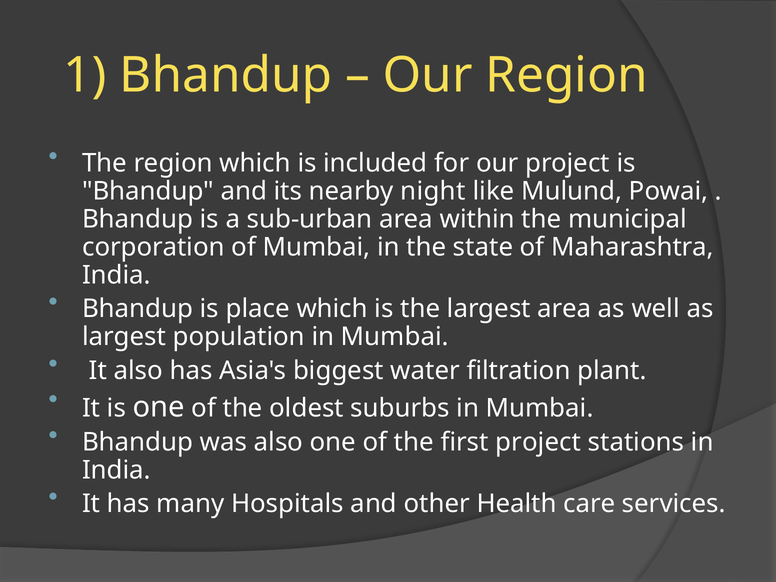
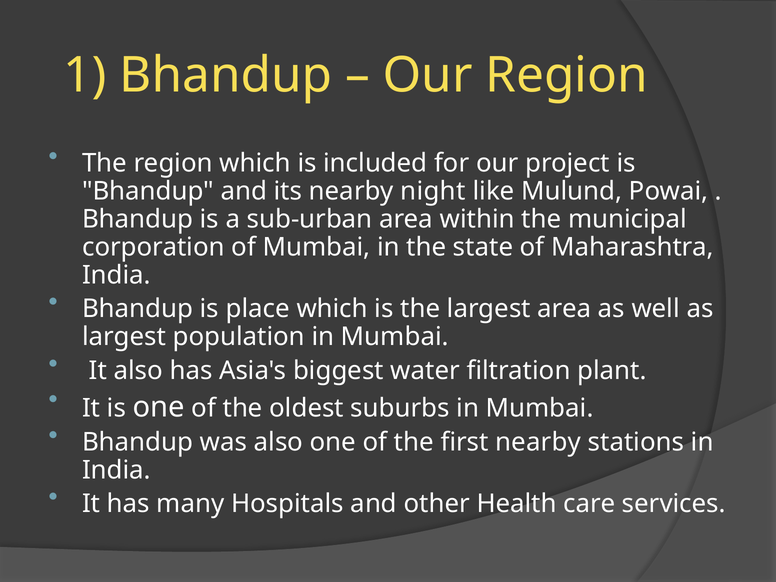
first project: project -> nearby (538, 442)
